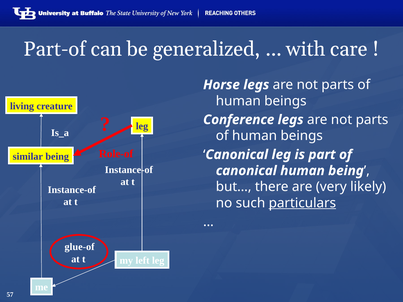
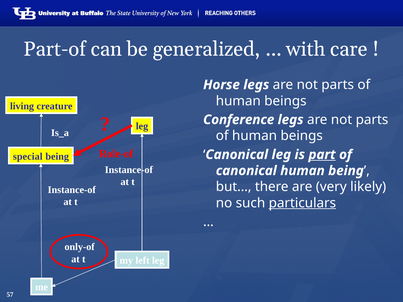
part underline: none -> present (322, 155)
similar: similar -> special (28, 156)
glue-of: glue-of -> only-of (80, 247)
